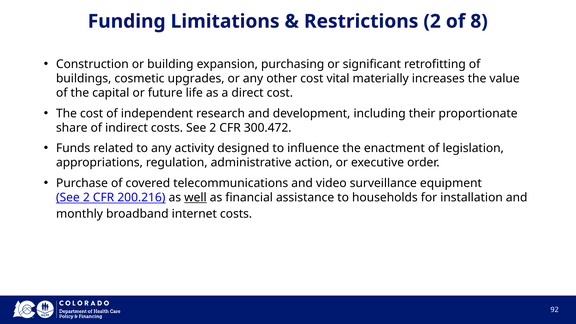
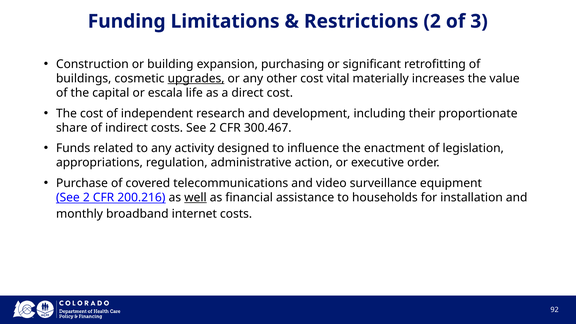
8: 8 -> 3 (479, 21)
upgrades underline: none -> present (196, 79)
future: future -> escala (165, 93)
300.472: 300.472 -> 300.467 (268, 128)
